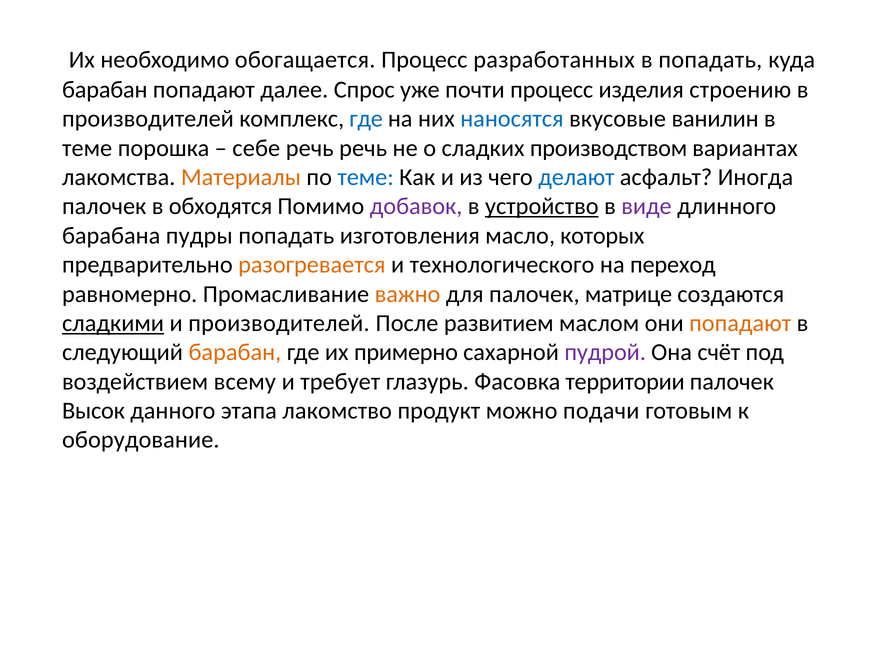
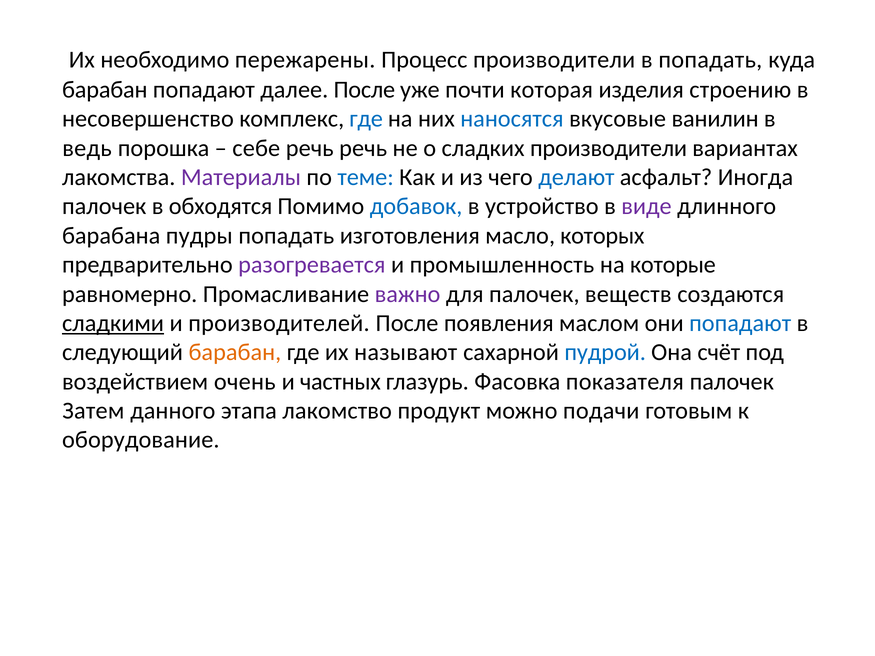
обогащается: обогащается -> пережарены (305, 60)
Процесс разработанных: разработанных -> производители (554, 60)
далее Спрос: Спрос -> После (364, 90)
почти процесс: процесс -> которая (552, 90)
производителей: производителей -> несовершенство (148, 119)
теме: теме -> ведь (87, 148)
сладких производством: производством -> производители (609, 148)
Материалы colour: orange -> purple (241, 177)
добавок colour: purple -> blue (416, 207)
устройство underline: present -> none (542, 207)
разогревается colour: orange -> purple (312, 265)
технологического: технологического -> промышленность (502, 265)
переход: переход -> которые (673, 265)
важно colour: orange -> purple (408, 294)
матрице: матрице -> веществ (628, 294)
развитием: развитием -> появления (499, 323)
попадают colour: orange -> blue (740, 323)
примерно: примерно -> называют (406, 352)
пудрой colour: purple -> blue (605, 352)
всему: всему -> очень (245, 382)
требует: требует -> частных (340, 382)
территории: территории -> показателя (625, 382)
Высок: Высок -> Затем (93, 411)
